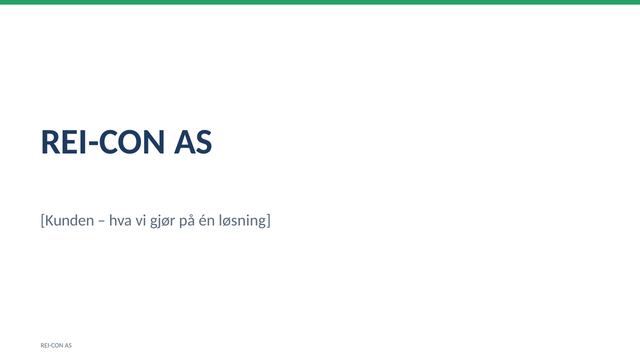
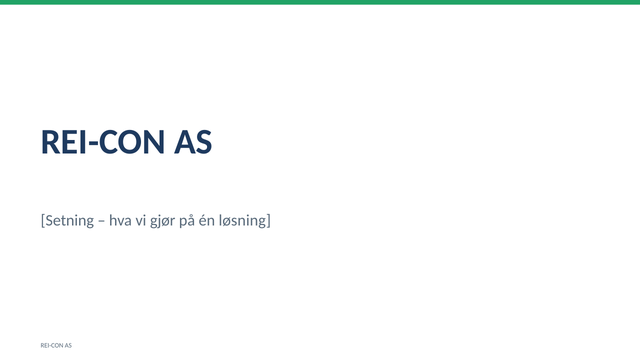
Kunden: Kunden -> Setning (67, 220)
